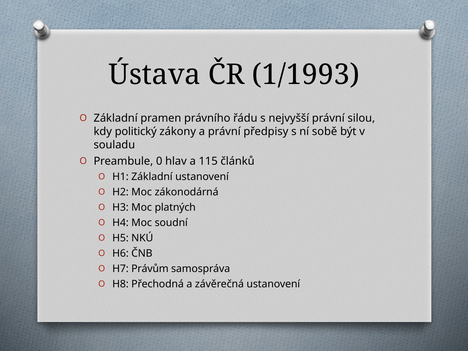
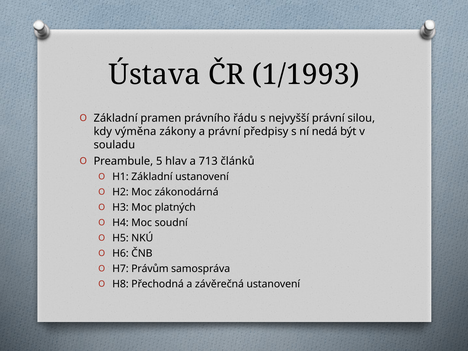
politický: politický -> výměna (136, 131)
sobě: sobě -> nedá (325, 131)
0: 0 -> 5 (159, 161)
115: 115 -> 713 (208, 161)
